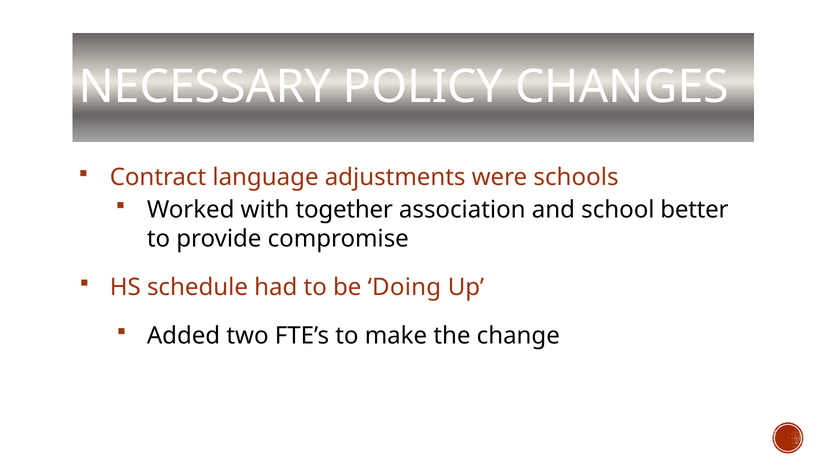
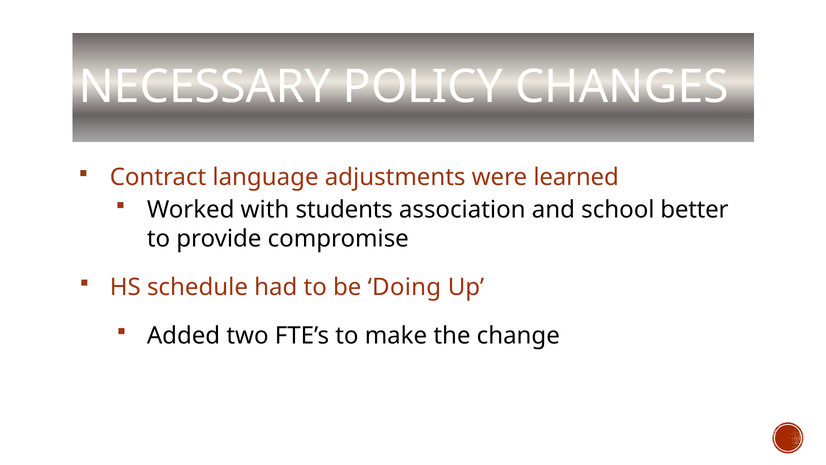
schools: schools -> learned (576, 177)
together: together -> students (344, 210)
